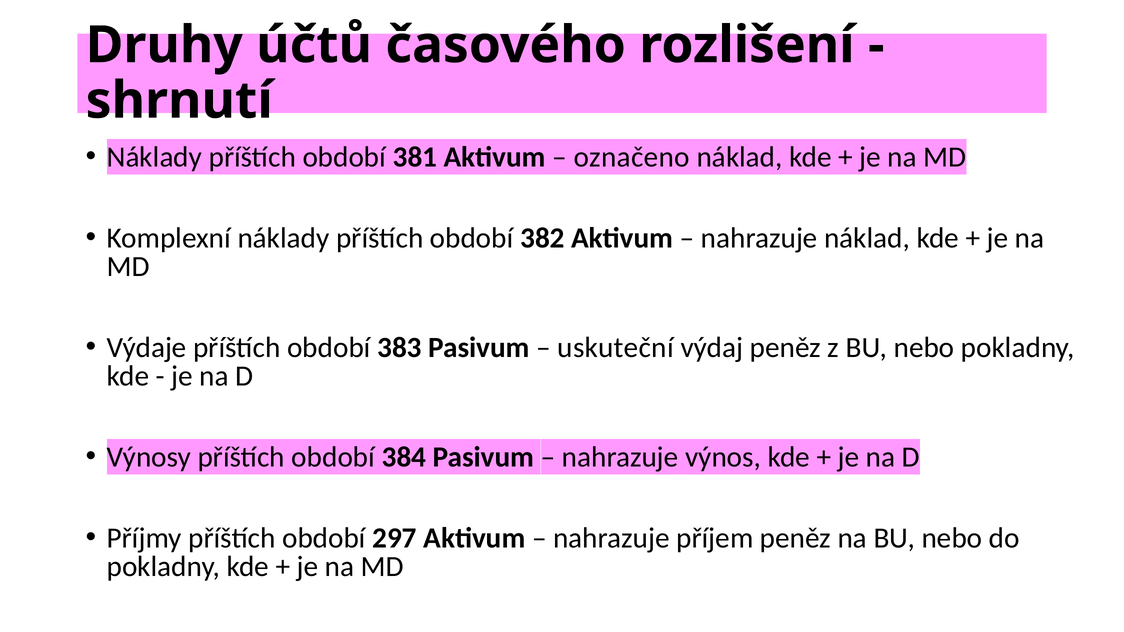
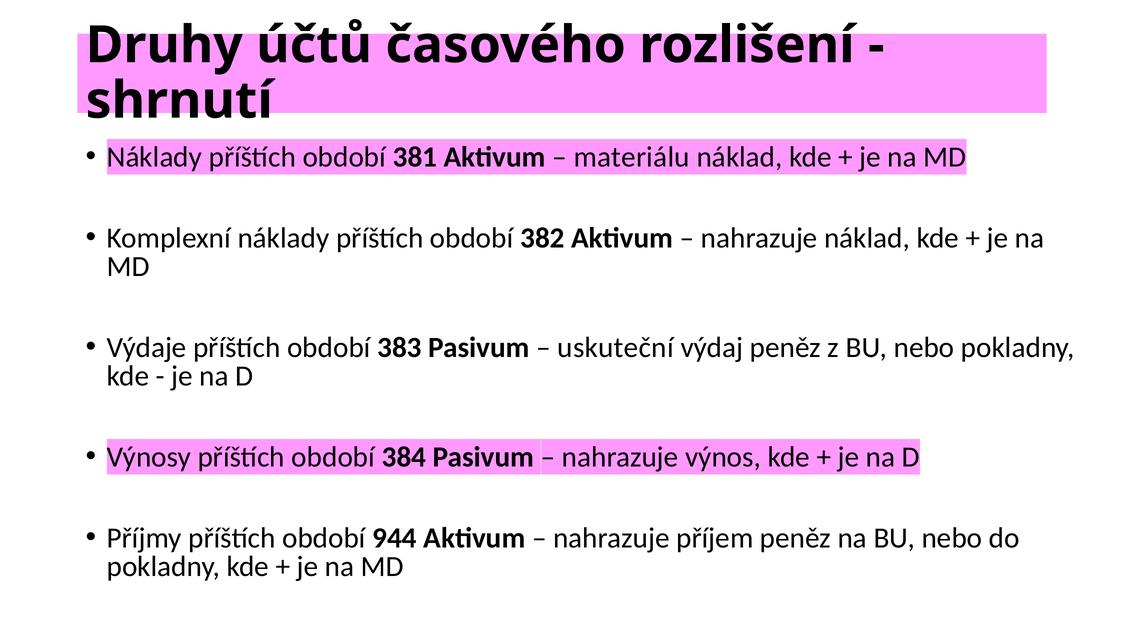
označeno: označeno -> materiálu (632, 157)
297: 297 -> 944 (395, 538)
